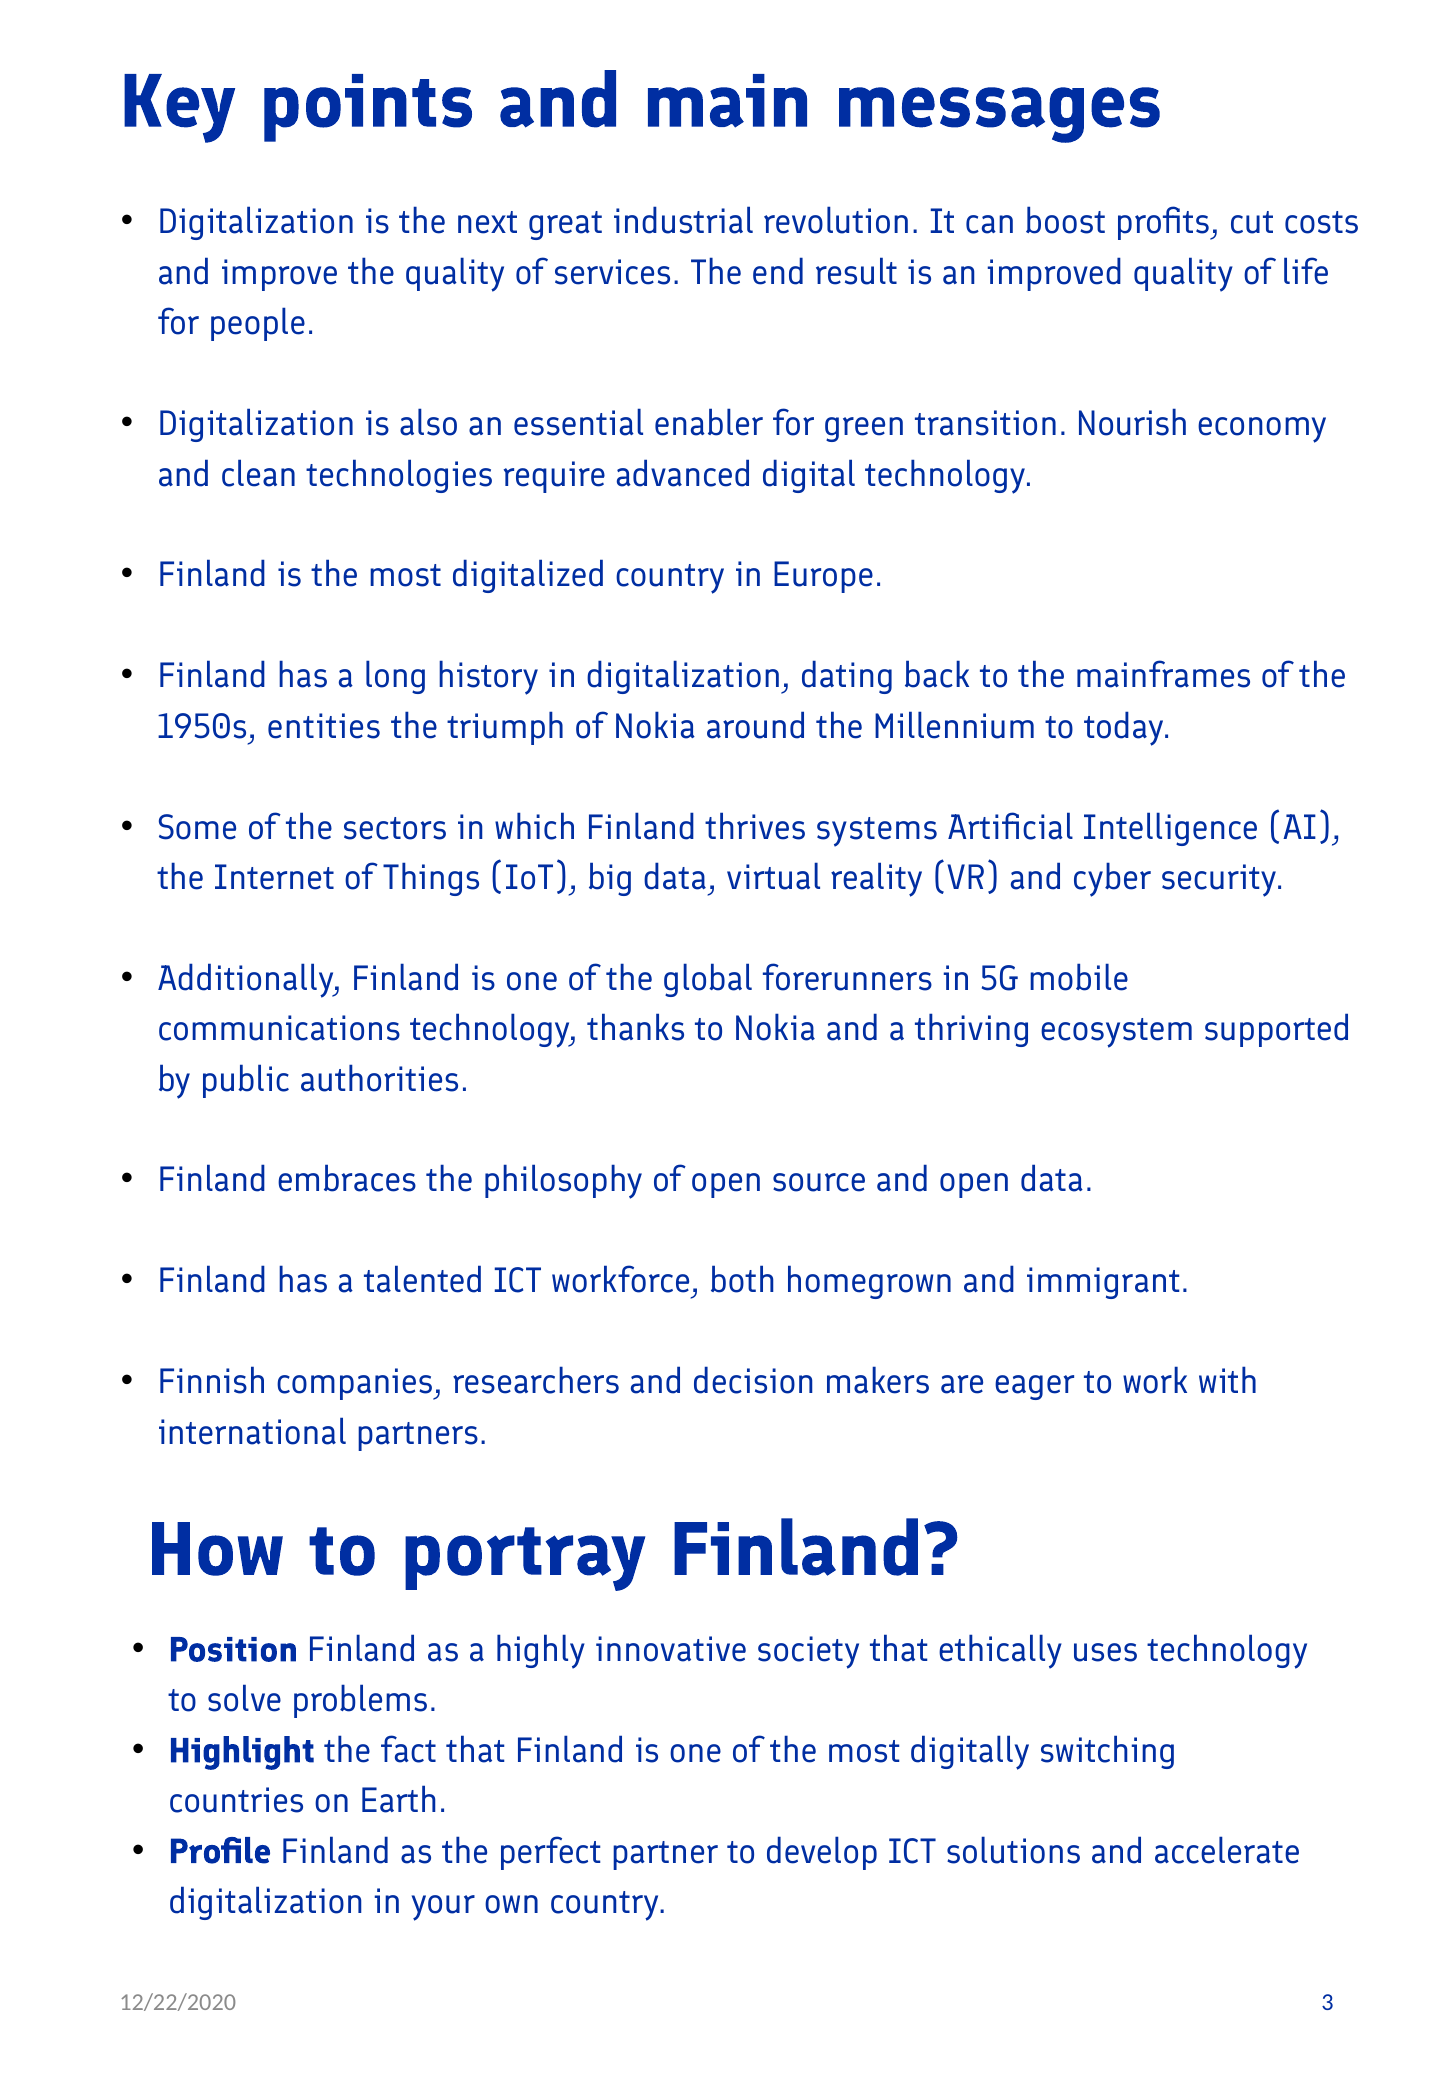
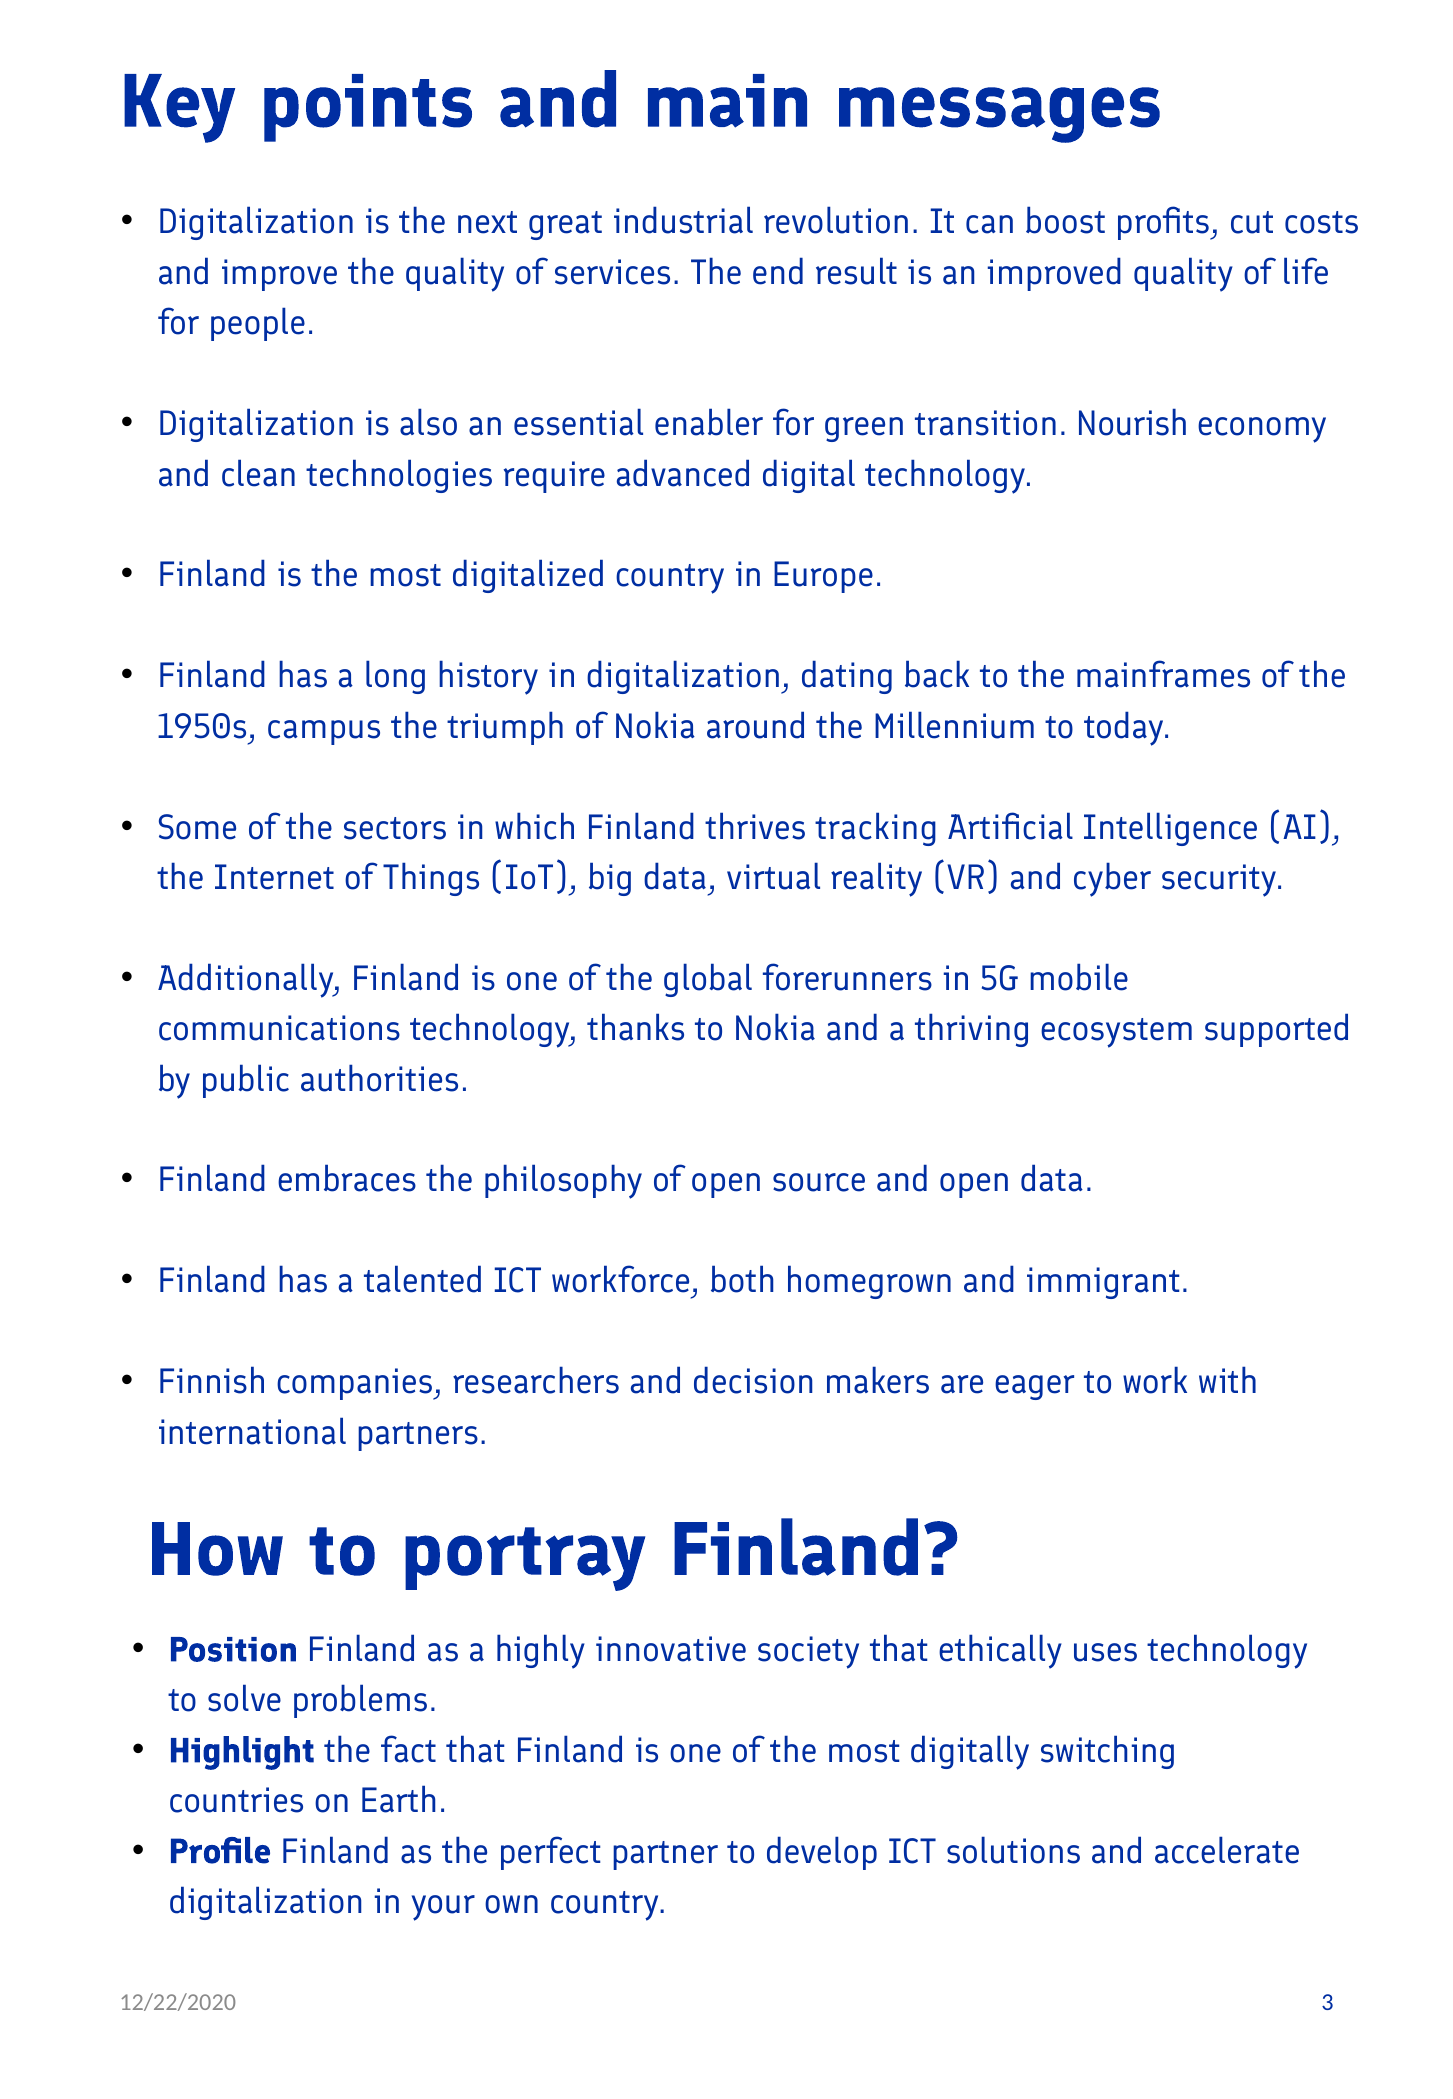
entities: entities -> campus (324, 727)
systems: systems -> tracking (877, 827)
